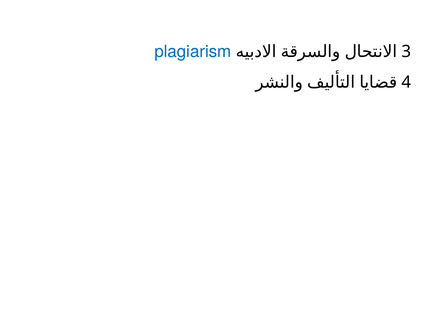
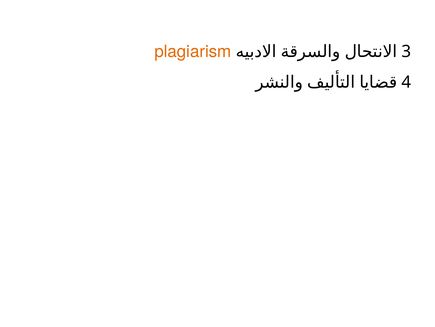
plagiarism colour: blue -> orange (193, 51)
